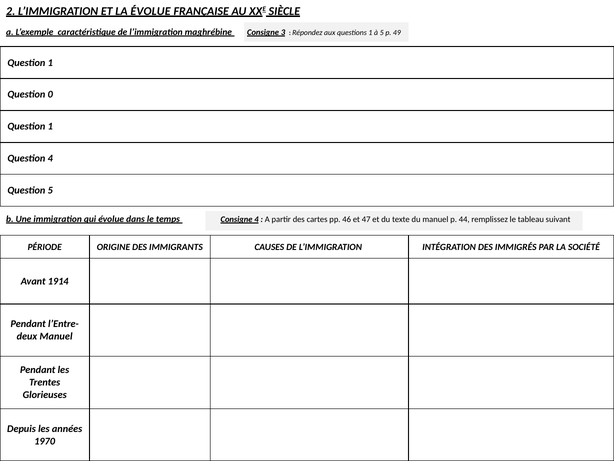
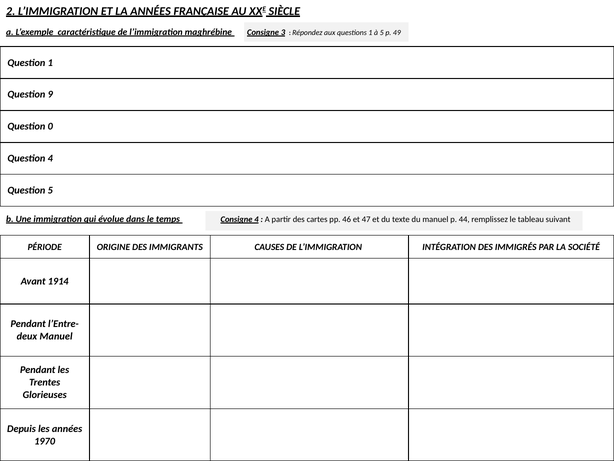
LA ÉVOLUE: ÉVOLUE -> ANNÉES (151, 11)
0: 0 -> 9 (50, 94)
1: 1 -> 0 (50, 126)
